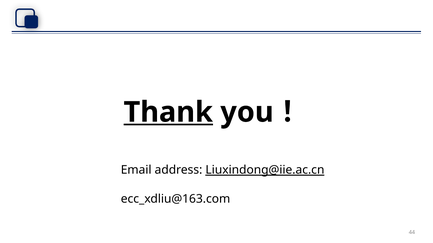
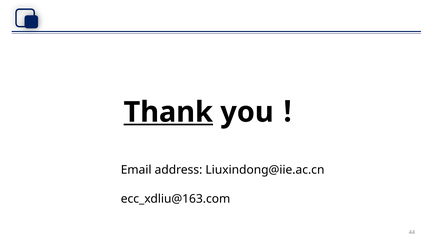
Liuxindong@iie.ac.cn underline: present -> none (265, 170)
